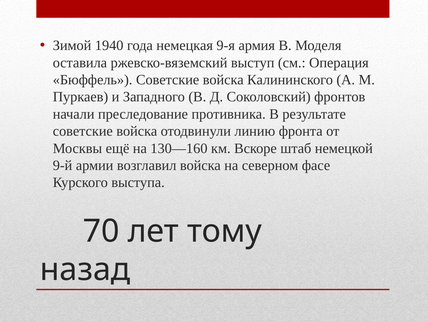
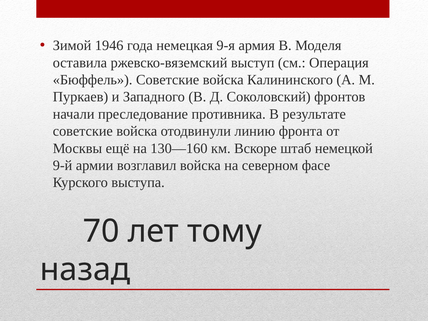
1940: 1940 -> 1946 (109, 46)
